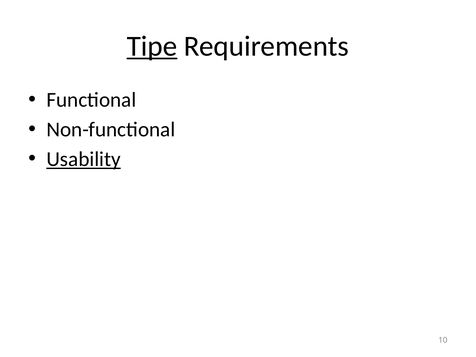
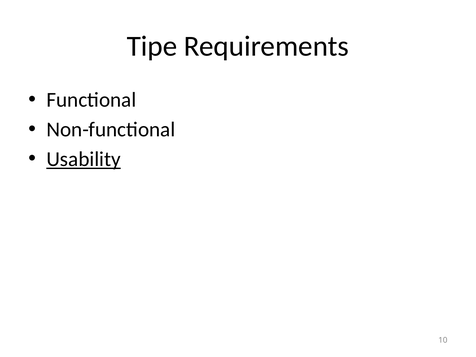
Tipe underline: present -> none (152, 46)
